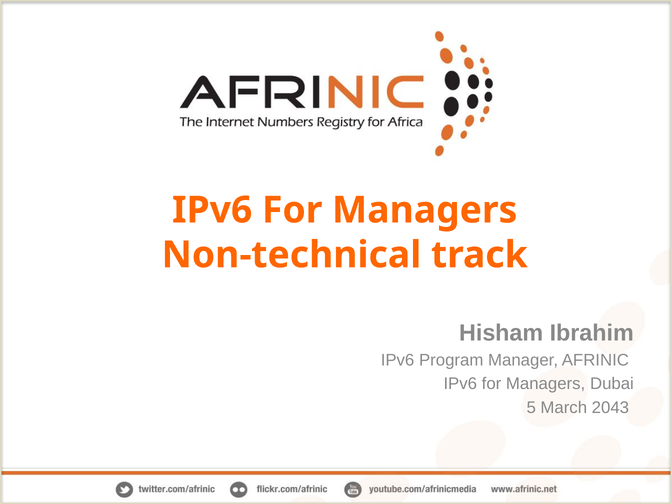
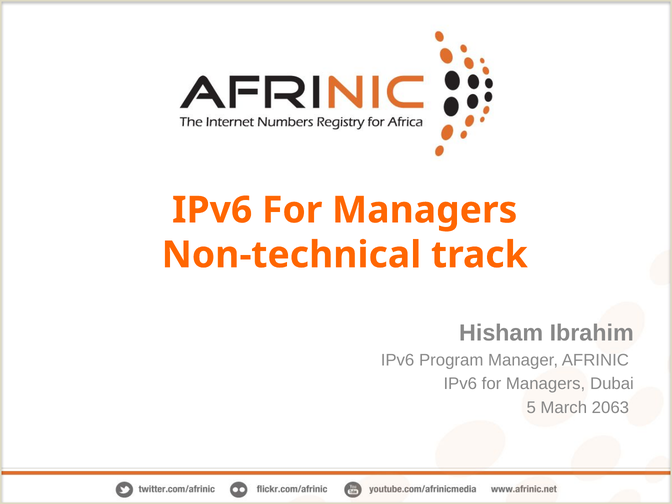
2043: 2043 -> 2063 (610, 408)
